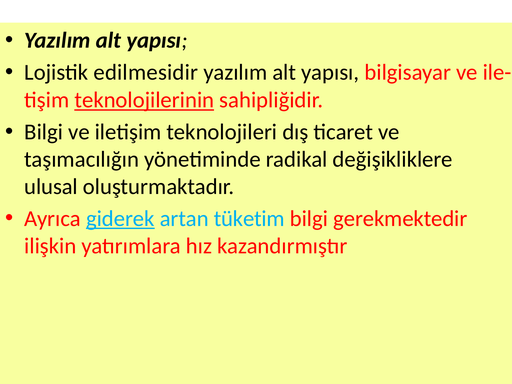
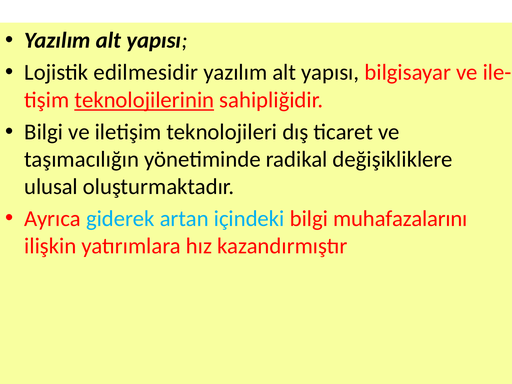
giderek underline: present -> none (120, 219)
tüketim: tüketim -> içindeki (249, 219)
gerekmektedir: gerekmektedir -> muhafazalarını (400, 219)
